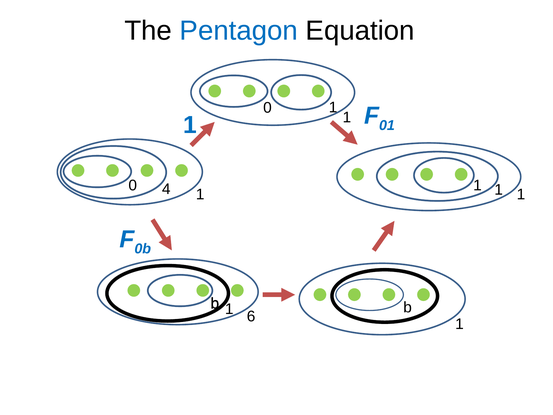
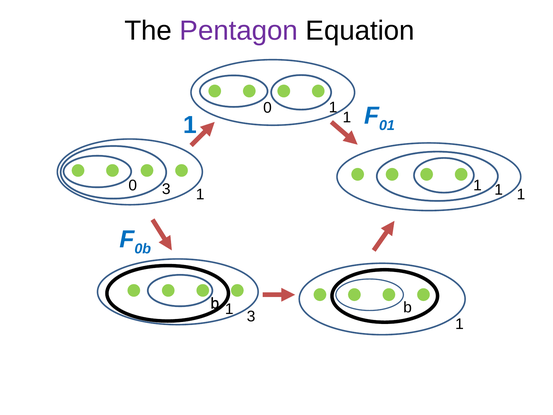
Pentagon colour: blue -> purple (239, 31)
0 4: 4 -> 3 (166, 189)
1 6: 6 -> 3 (251, 316)
